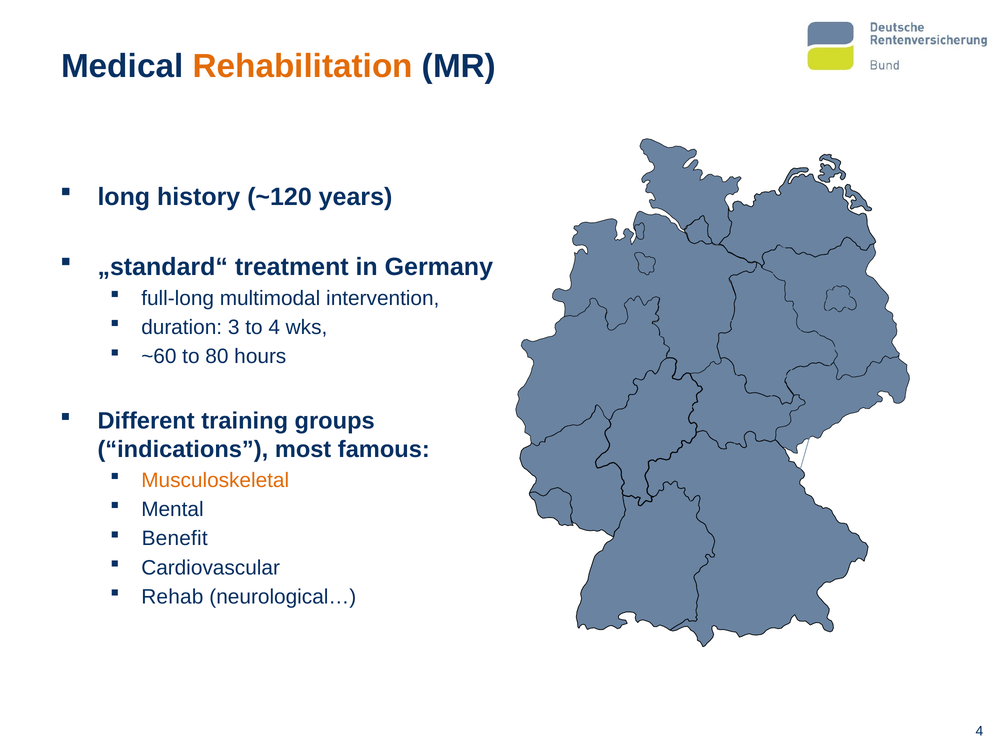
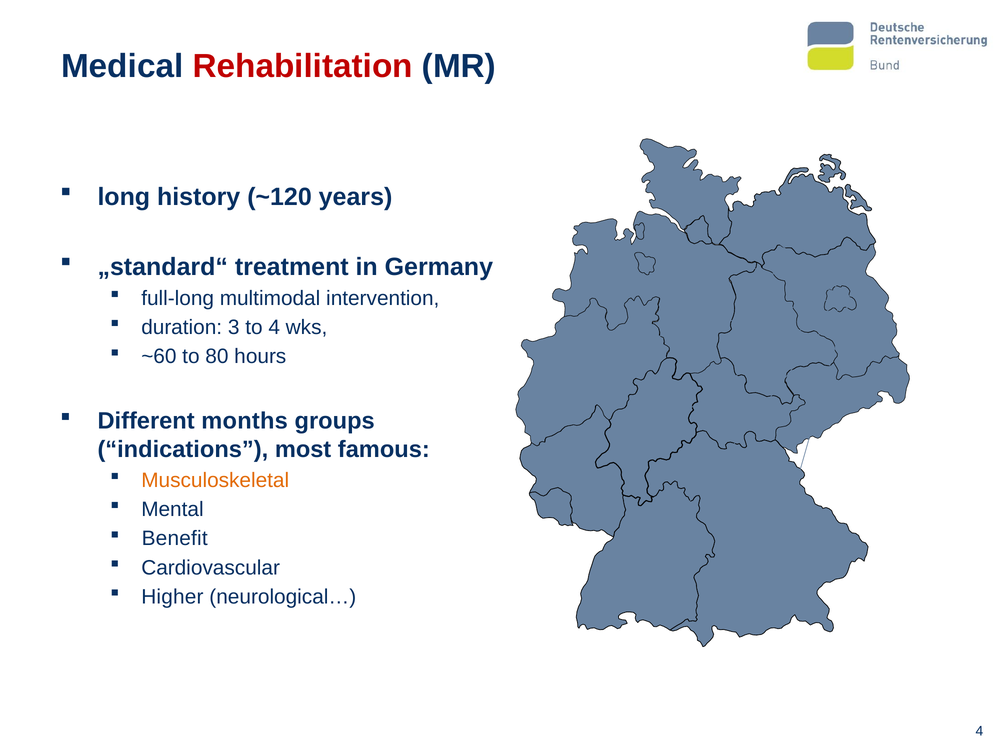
Rehabilitation colour: orange -> red (303, 66)
training: training -> months (245, 421)
Rehab: Rehab -> Higher (172, 597)
